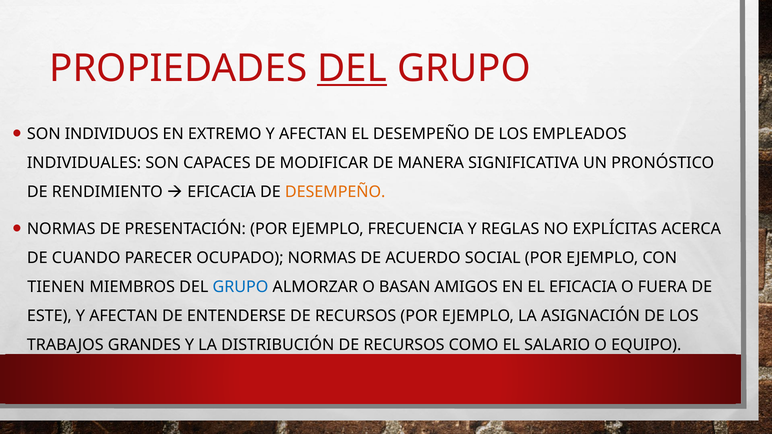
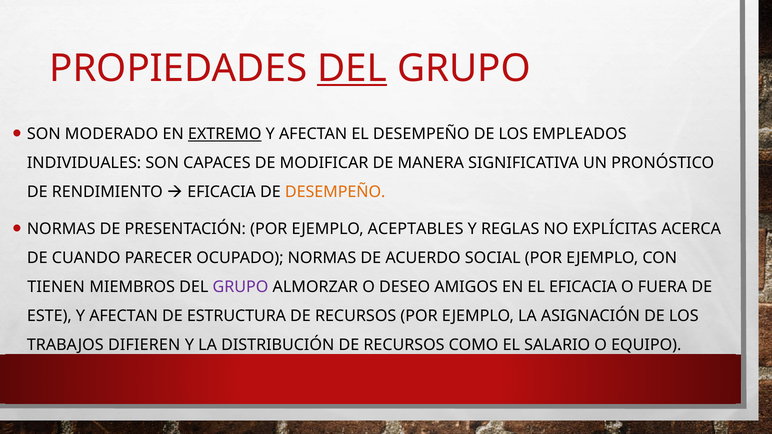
INDIVIDUOS: INDIVIDUOS -> MODERADO (112, 134)
EXTREMO underline: none -> present (225, 134)
FRECUENCIA: FRECUENCIA -> ACEPTABLES (416, 229)
GRUPO colour: blue -> purple (240, 287)
BASAN: BASAN -> DESEO (405, 287)
ENTENDERSE: ENTENDERSE -> ESTRUCTURA (236, 316)
GRANDES: GRANDES -> DIFIEREN (144, 345)
